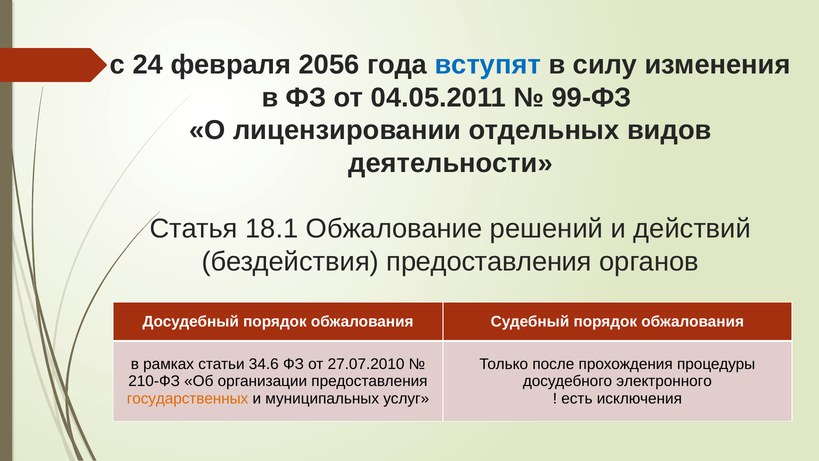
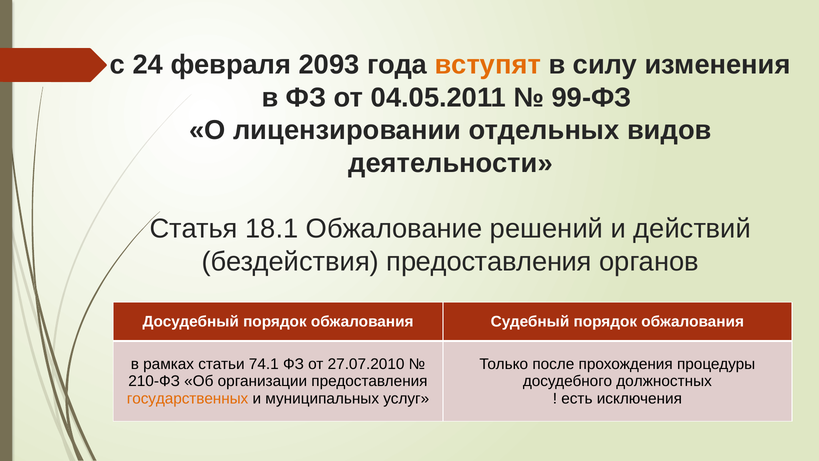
2056: 2056 -> 2093 (329, 65)
вступят colour: blue -> orange (488, 65)
34.6: 34.6 -> 74.1 (264, 364)
электронного: электронного -> должностных (664, 381)
